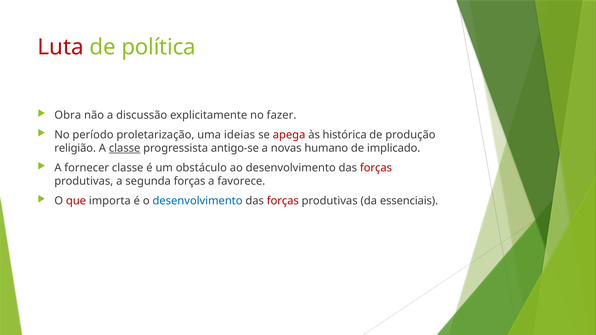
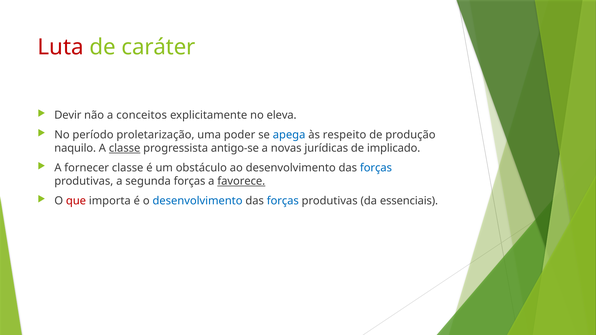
política: política -> caráter (159, 47)
Obra: Obra -> Devir (68, 115)
discussão: discussão -> conceitos (142, 115)
fazer: fazer -> eleva (282, 115)
ideias: ideias -> poder (240, 135)
apega colour: red -> blue (289, 135)
histórica: histórica -> respeito (345, 135)
religião: religião -> naquilo (75, 148)
humano: humano -> jurídicas (326, 148)
forças colour: red -> blue (376, 168)
favorece underline: none -> present (241, 181)
forças colour: red -> blue (283, 201)
